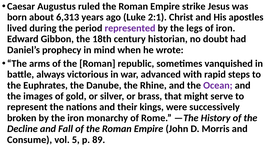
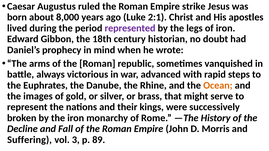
6,313: 6,313 -> 8,000 (68, 17)
Ocean colour: purple -> orange (218, 85)
Consume: Consume -> Suffering (30, 140)
5: 5 -> 3 (76, 140)
